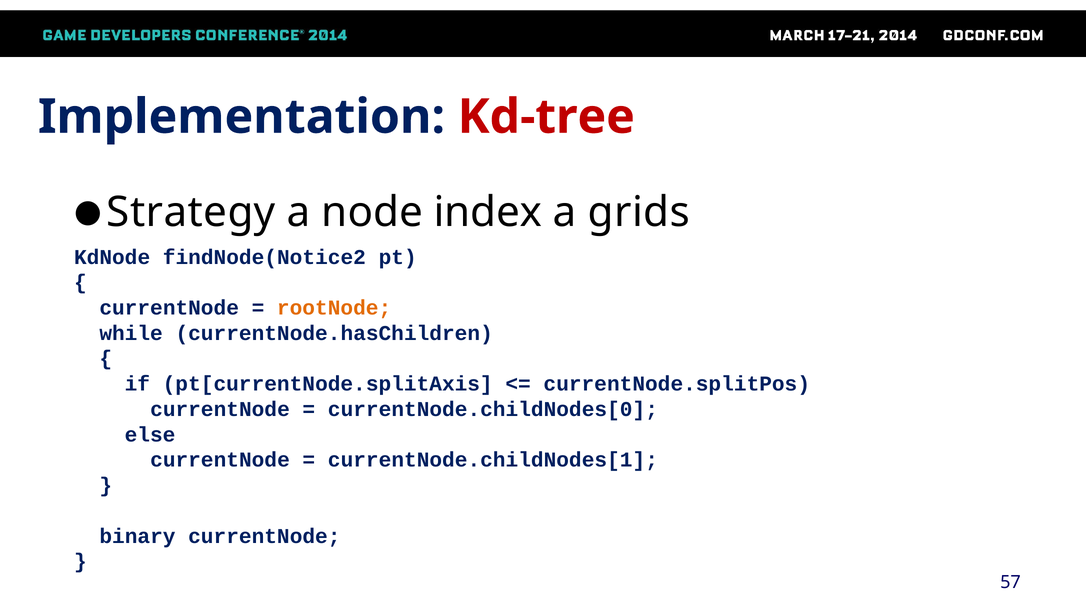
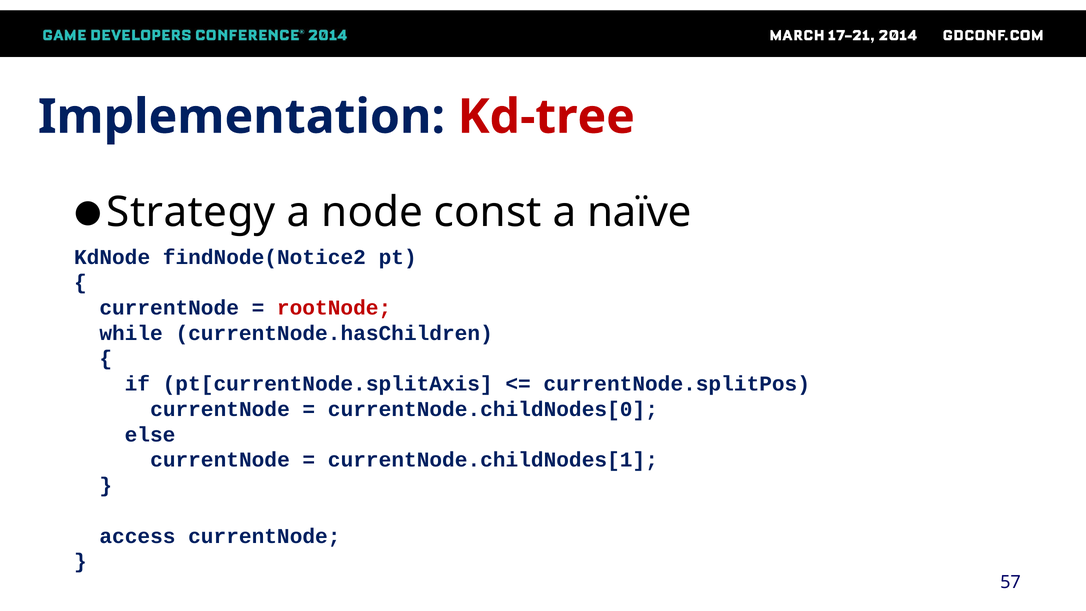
index: index -> const (488, 212)
grids: grids -> naïve (639, 212)
rootNode colour: orange -> red (334, 308)
binary: binary -> access (137, 536)
